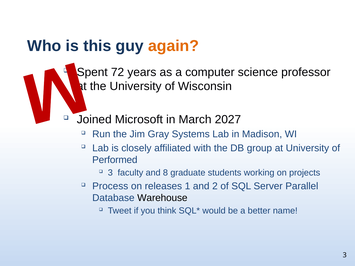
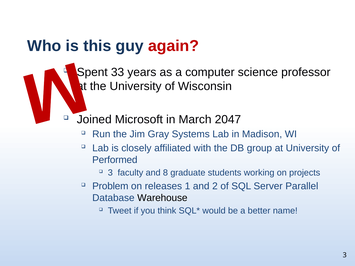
again colour: orange -> red (174, 46)
72: 72 -> 33 (118, 72)
2027: 2027 -> 2047 (228, 119)
Process: Process -> Problem (110, 186)
